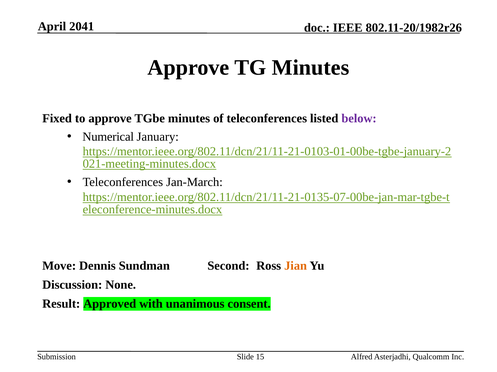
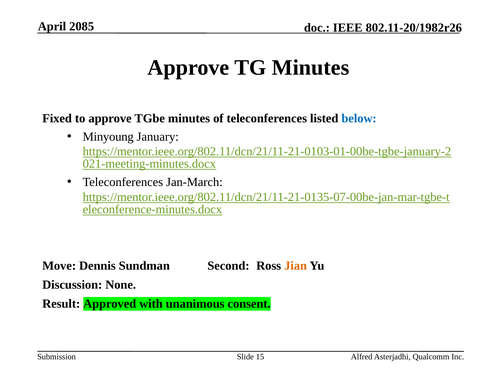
2041: 2041 -> 2085 (82, 26)
below colour: purple -> blue (359, 119)
Numerical: Numerical -> Minyoung (108, 137)
